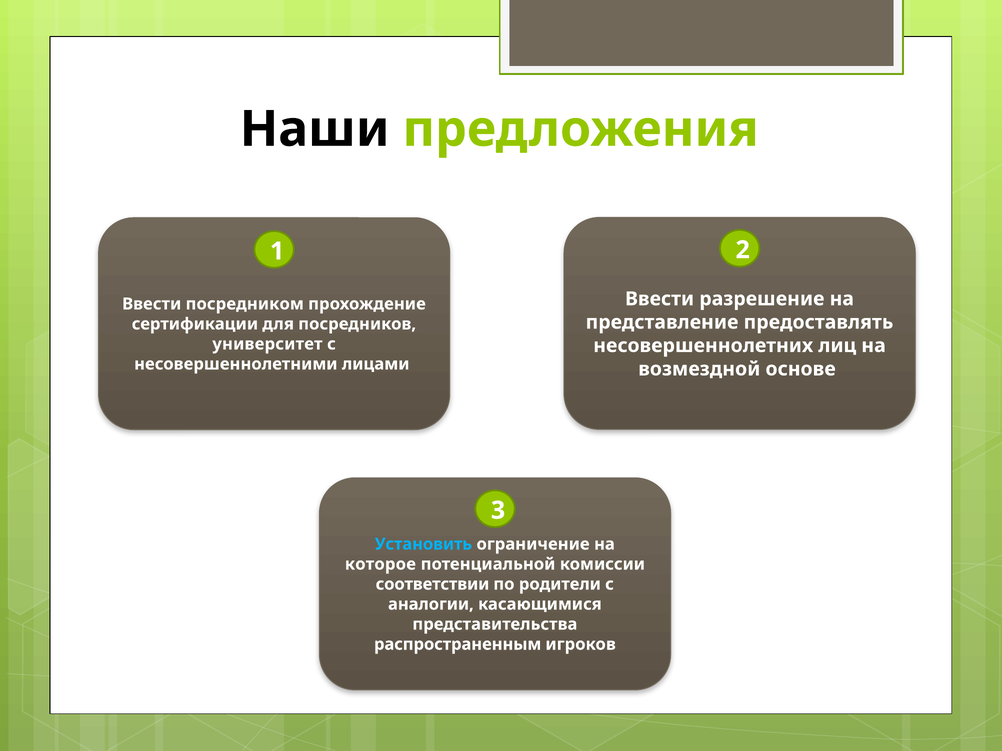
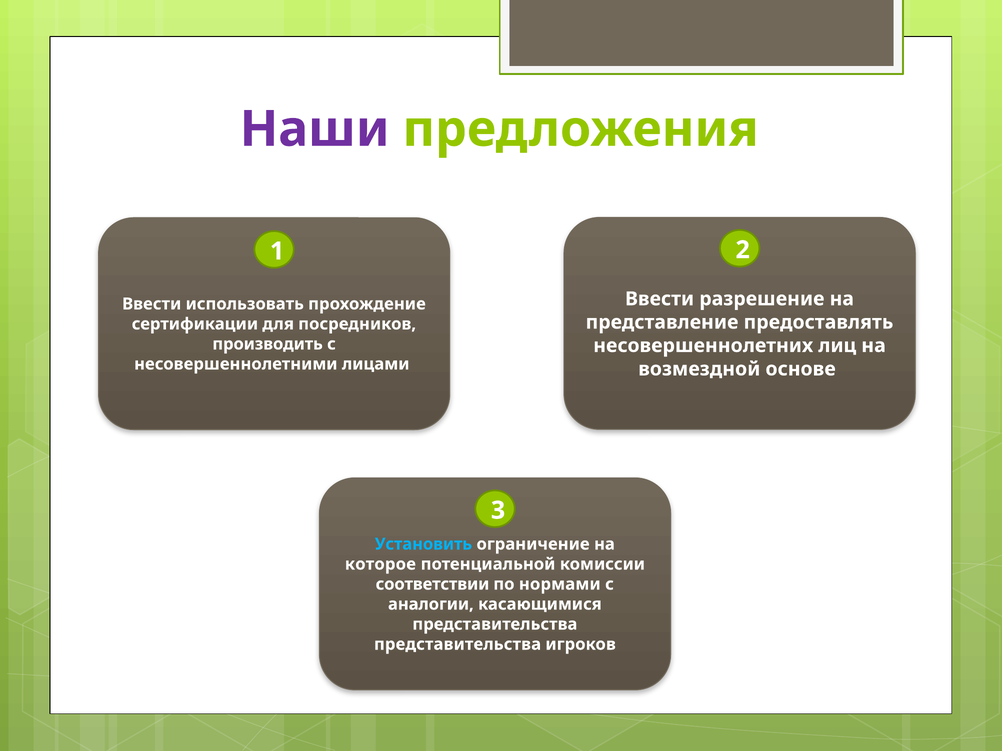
Наши colour: black -> purple (315, 129)
посредником: посредником -> использовать (245, 304)
университет: университет -> производить (268, 344)
родители: родители -> нормами (560, 585)
распространенным: распространенным -> представительства (458, 645)
